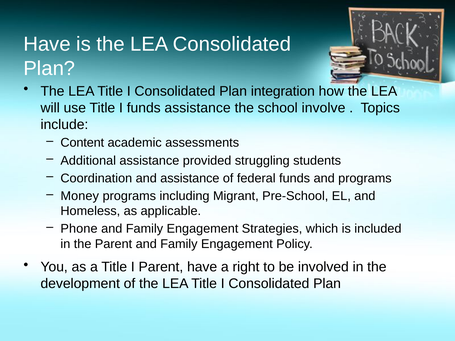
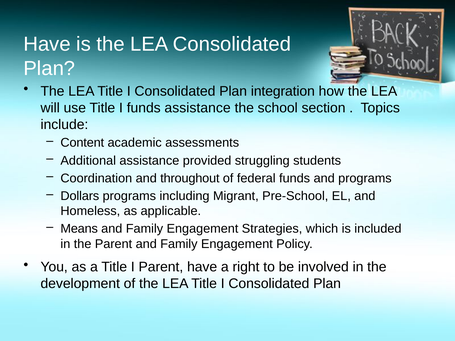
involve: involve -> section (324, 108)
and assistance: assistance -> throughout (190, 178)
Money: Money -> Dollars (80, 196)
Phone: Phone -> Means (79, 229)
